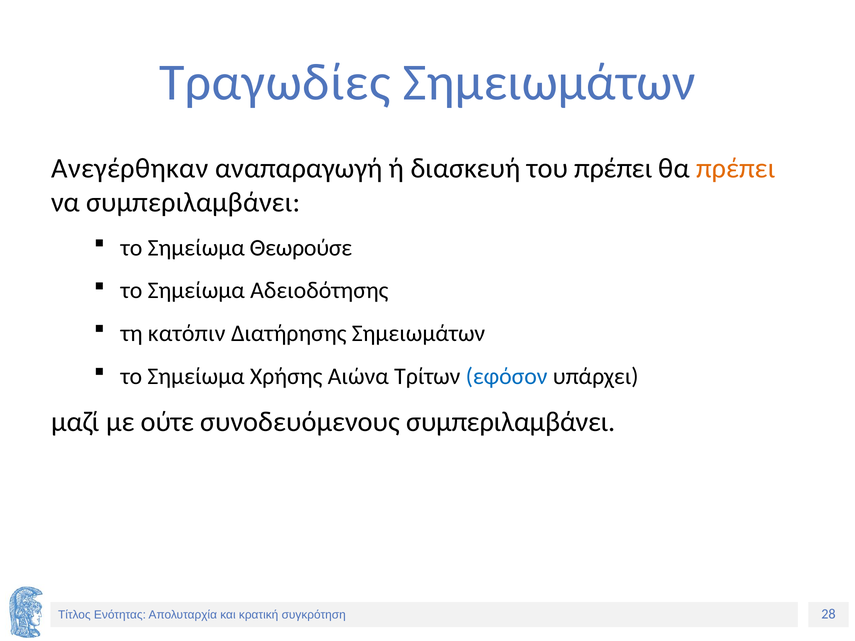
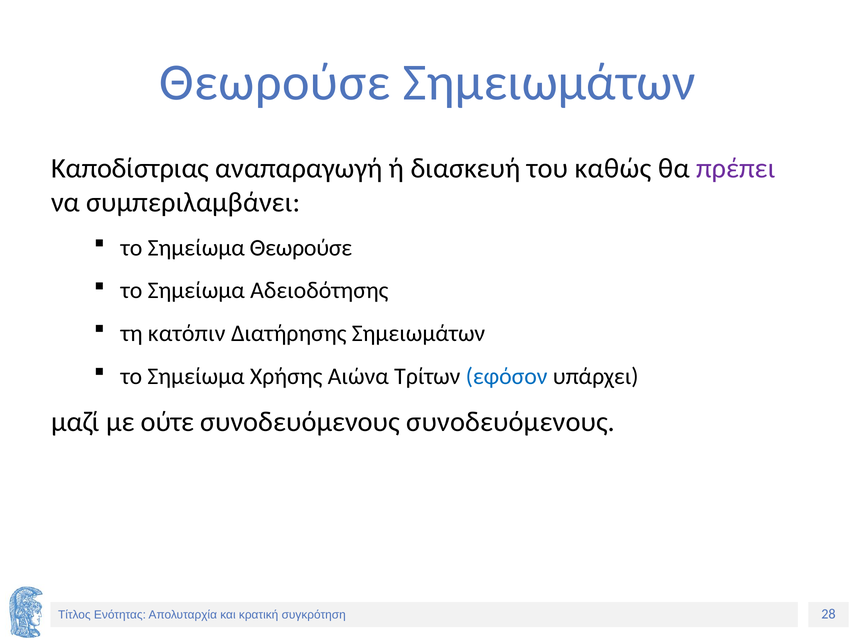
Τραγωδίες: Τραγωδίες -> Θεωρούσε (275, 83)
Ανεγέρθηκαν: Ανεγέρθηκαν -> Καποδίστριας (130, 168)
του πρέπει: πρέπει -> καθώς (613, 168)
πρέπει colour: orange -> purple (736, 168)
συνοδευόμενους συμπεριλαμβάνει: συμπεριλαμβάνει -> συνοδευόμενους (511, 422)
